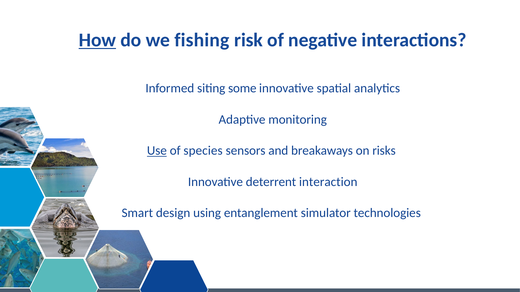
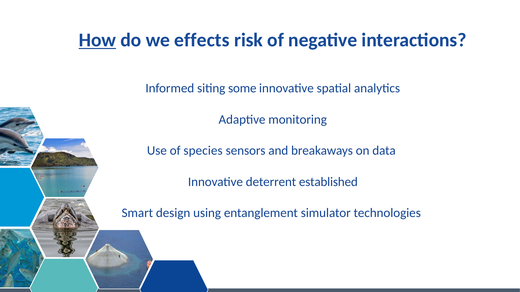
fishing: fishing -> effects (202, 40)
Use underline: present -> none (157, 151)
risks: risks -> data (384, 151)
interaction: interaction -> established (328, 182)
